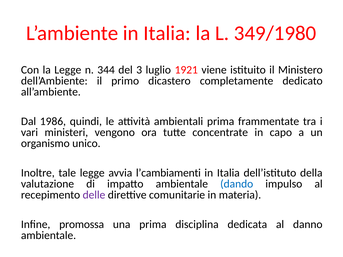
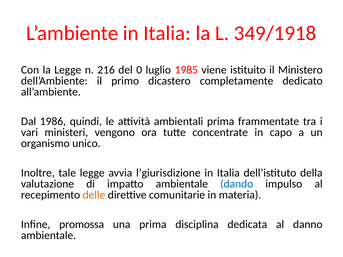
349/1980: 349/1980 -> 349/1918 (275, 33)
344: 344 -> 216 (106, 70)
3: 3 -> 0 (139, 70)
1921: 1921 -> 1985 (186, 70)
l’cambiamenti: l’cambiamenti -> l’giurisdizione (168, 173)
delle colour: purple -> orange (94, 195)
